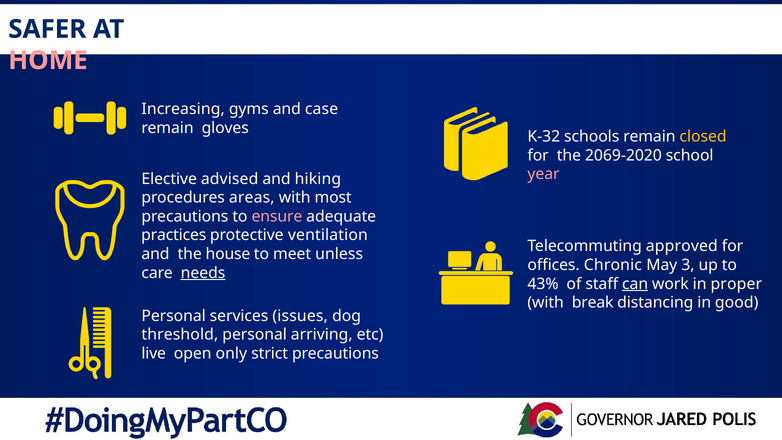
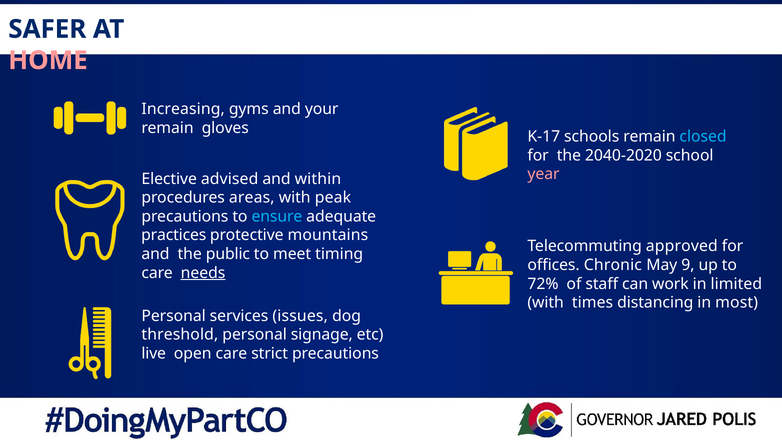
case: case -> your (322, 109)
K-32: K-32 -> K-17 (544, 137)
closed colour: yellow -> light blue (703, 137)
2069-2020: 2069-2020 -> 2040-2020 (623, 155)
hiking: hiking -> within (318, 179)
most: most -> peak (333, 198)
ensure colour: pink -> light blue (277, 216)
ventilation: ventilation -> mountains (328, 235)
house: house -> public (228, 254)
unless: unless -> timing (339, 254)
3: 3 -> 9 (688, 265)
43%: 43% -> 72% (543, 284)
can underline: present -> none (635, 284)
proper: proper -> limited (736, 284)
break: break -> times (593, 303)
good: good -> most (737, 303)
arriving: arriving -> signage (322, 335)
open only: only -> care (231, 353)
